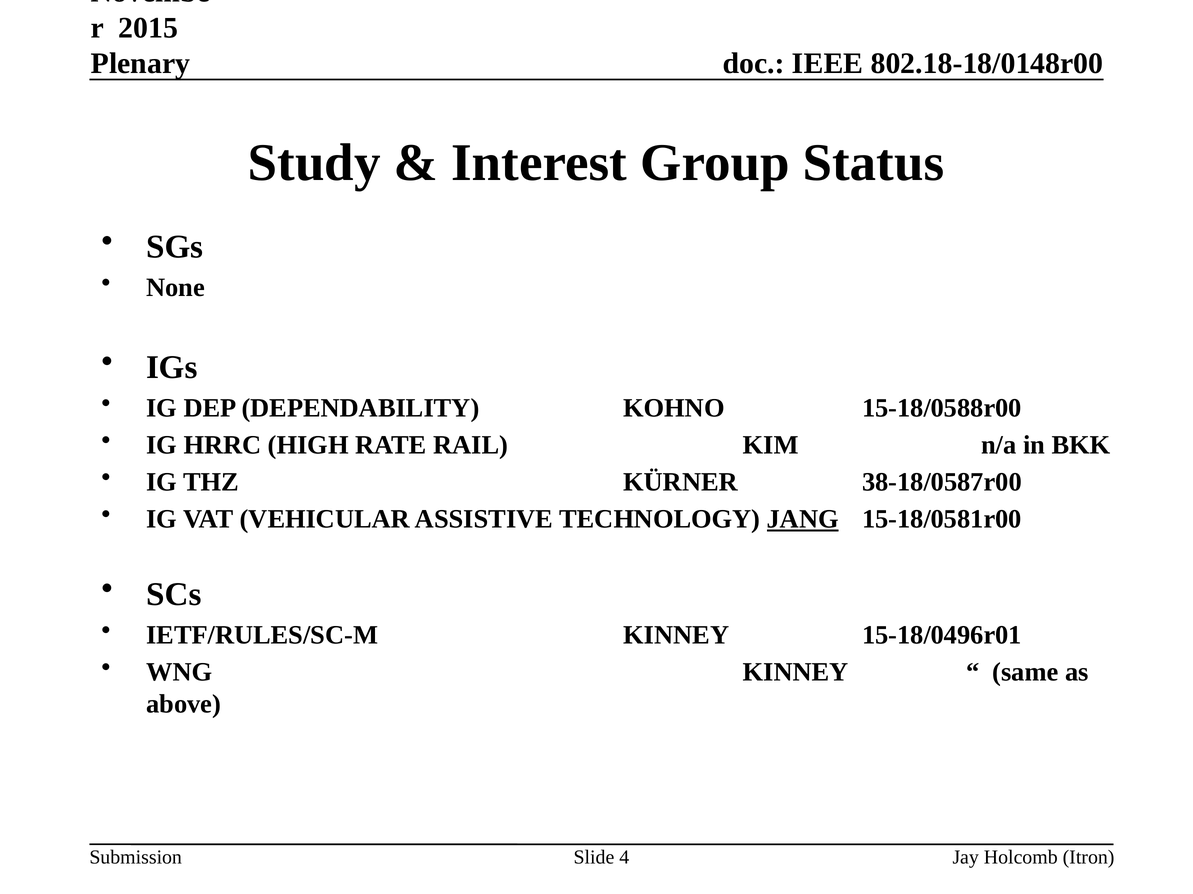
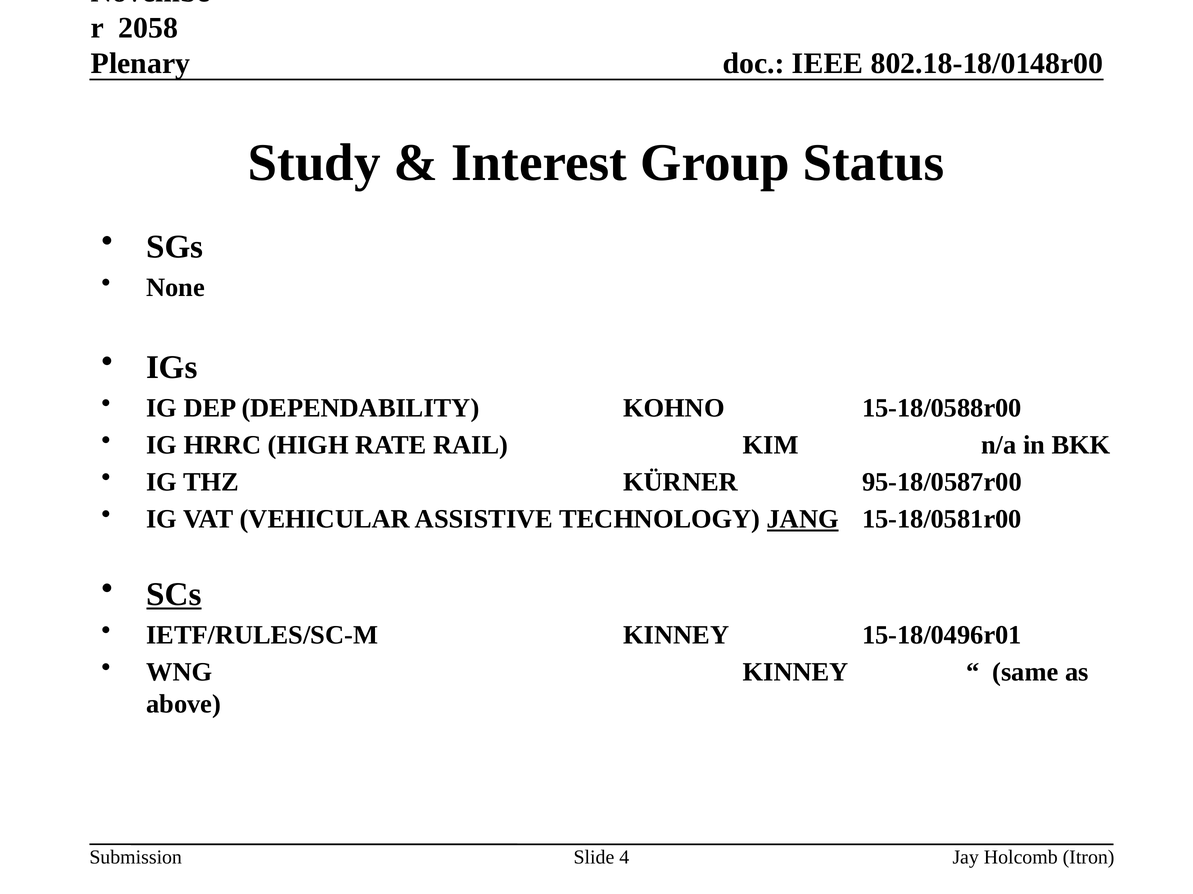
2015: 2015 -> 2058 (148, 28)
38-18/0587r00: 38-18/0587r00 -> 95-18/0587r00 (942, 482)
SCs underline: none -> present (174, 595)
